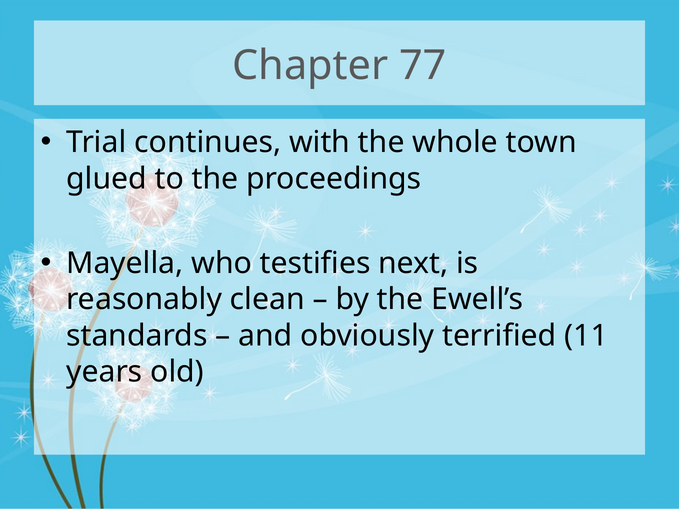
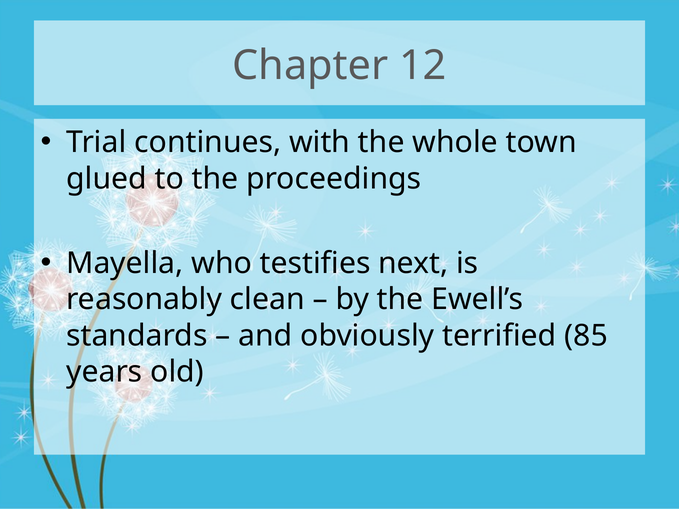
77: 77 -> 12 (423, 66)
11: 11 -> 85 (586, 336)
